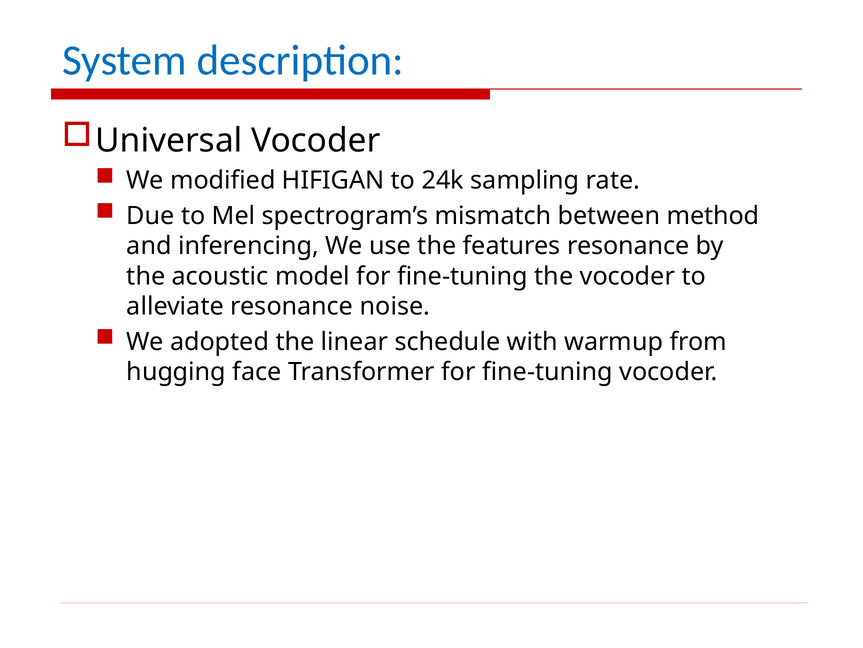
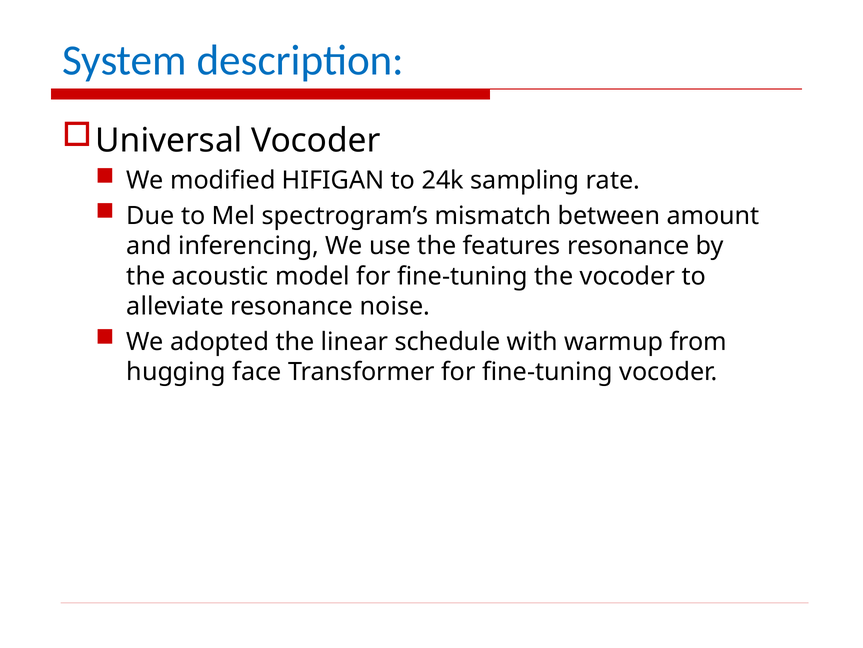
method: method -> amount (713, 215)
